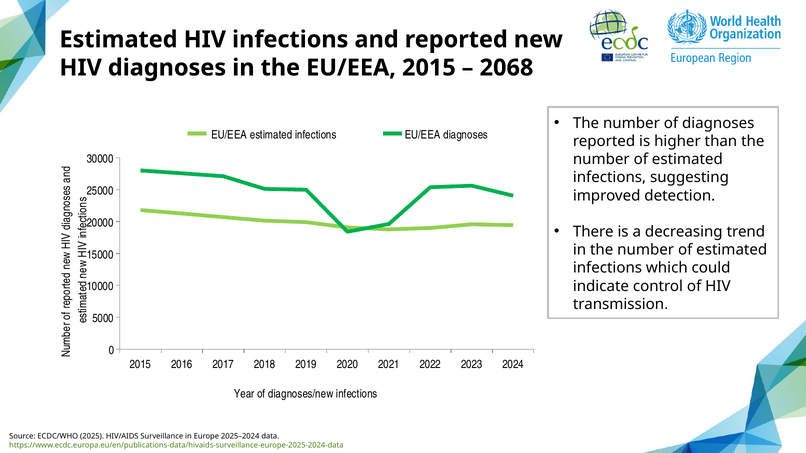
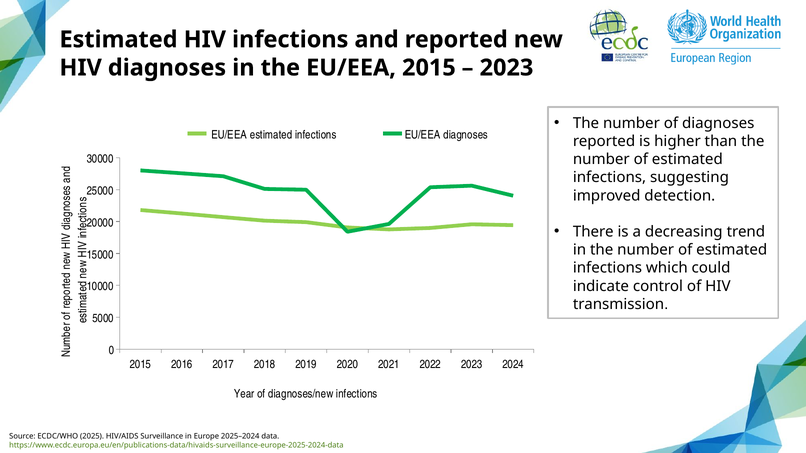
2068: 2068 -> 2023 (506, 68)
